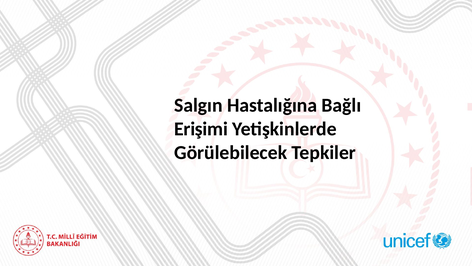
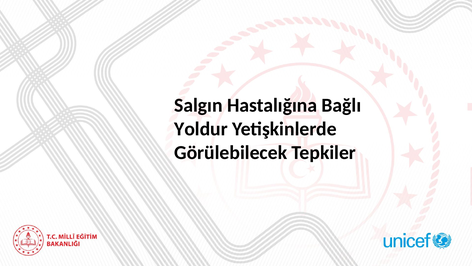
Erişimi: Erişimi -> Yoldur (201, 129)
